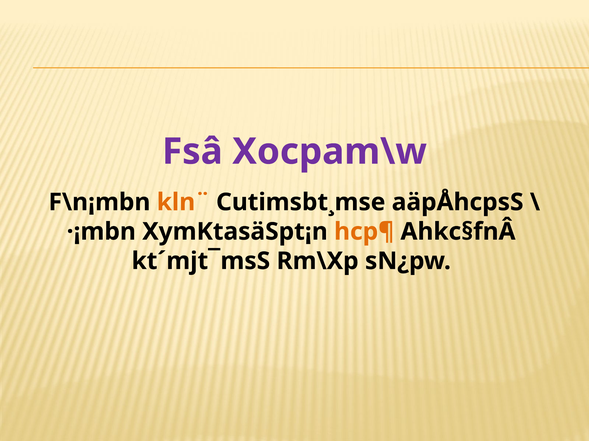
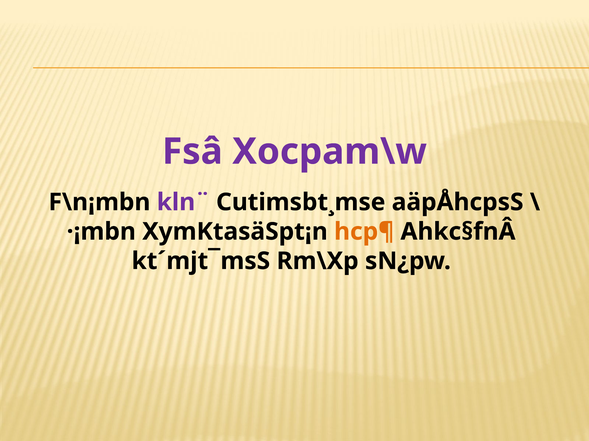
kln¨ colour: orange -> purple (183, 203)
